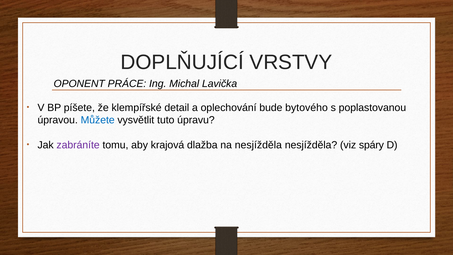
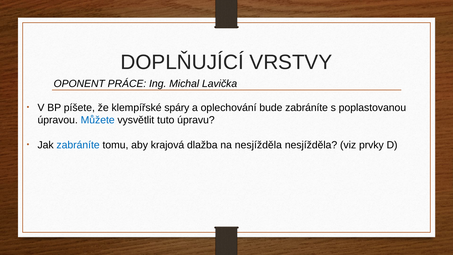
detail: detail -> spáry (177, 108)
bude bytového: bytového -> zabráníte (307, 108)
zabráníte colour: purple -> blue (78, 145)
spáry: spáry -> prvky (371, 145)
